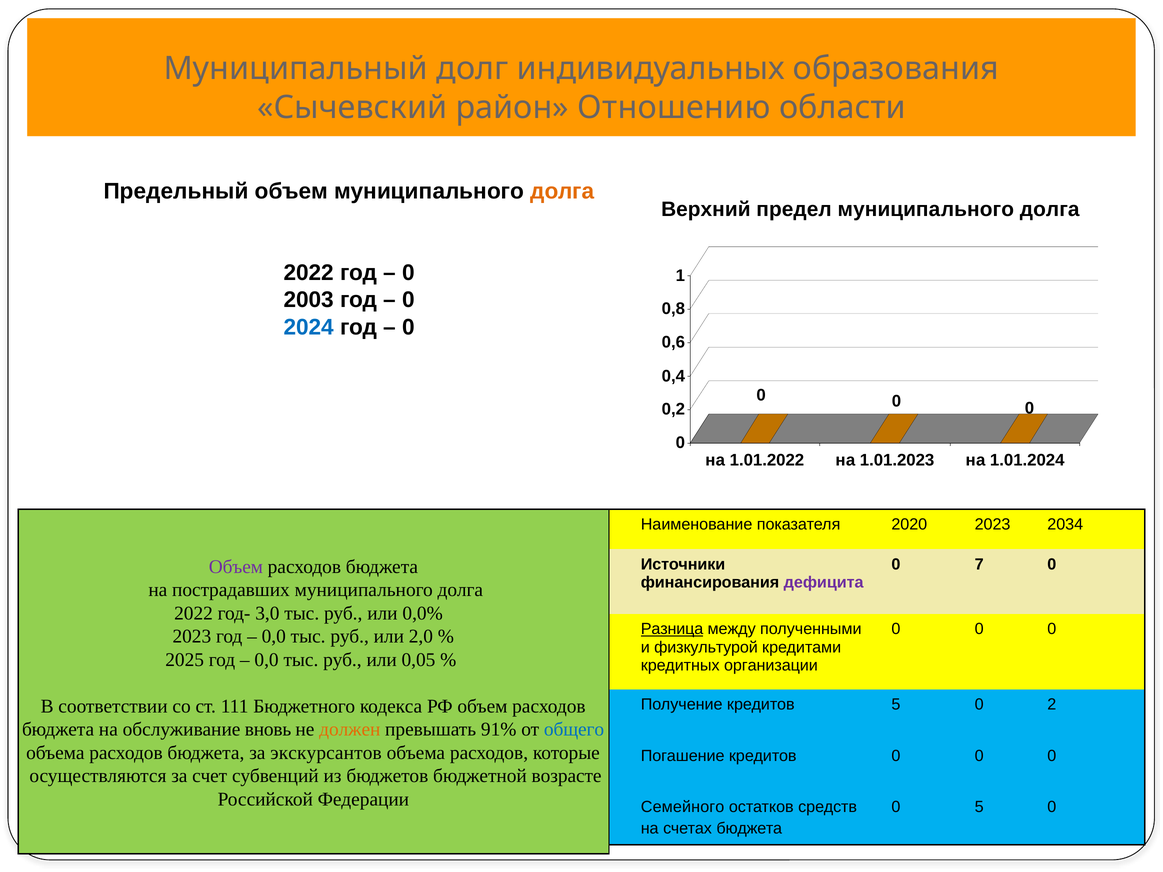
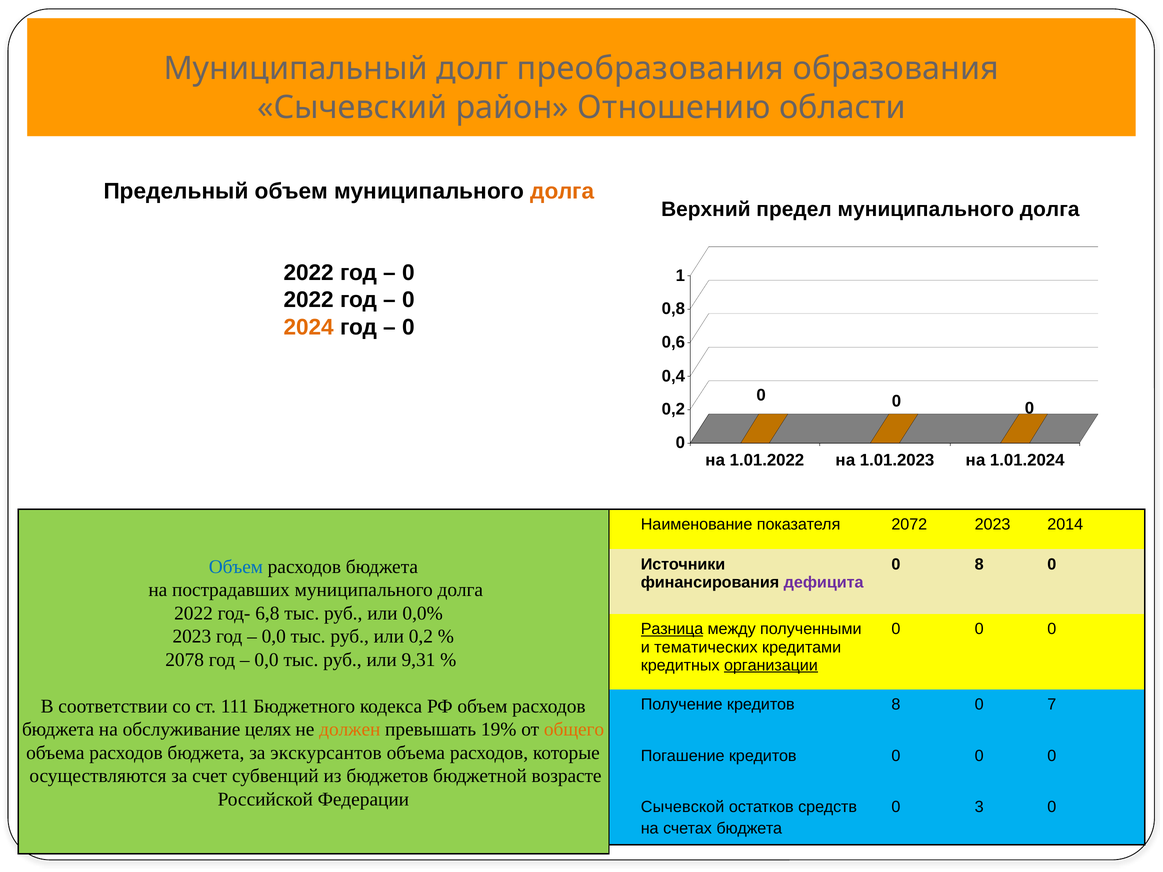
индивидуальных: индивидуальных -> преобразования (651, 69)
2003: 2003 -> 2022 (309, 300)
2024 colour: blue -> orange (309, 327)
2020: 2020 -> 2072 (909, 524)
2034: 2034 -> 2014 (1065, 524)
0 7: 7 -> 8 (979, 564)
Объем colour: purple -> blue (236, 567)
3,0: 3,0 -> 6,8 (267, 613)
или 2,0: 2,0 -> 0,2 (421, 637)
физкультурой: физкультурой -> тематических (706, 647)
2025: 2025 -> 2078 (185, 660)
0,05: 0,05 -> 9,31 (418, 660)
организации underline: none -> present (771, 665)
кредитов 5: 5 -> 8 (896, 705)
2: 2 -> 7 (1052, 705)
вновь: вновь -> целях (268, 730)
91%: 91% -> 19% (499, 730)
общего colour: blue -> orange (574, 730)
Семейного: Семейного -> Сычевской (683, 807)
0 5: 5 -> 3 (979, 807)
